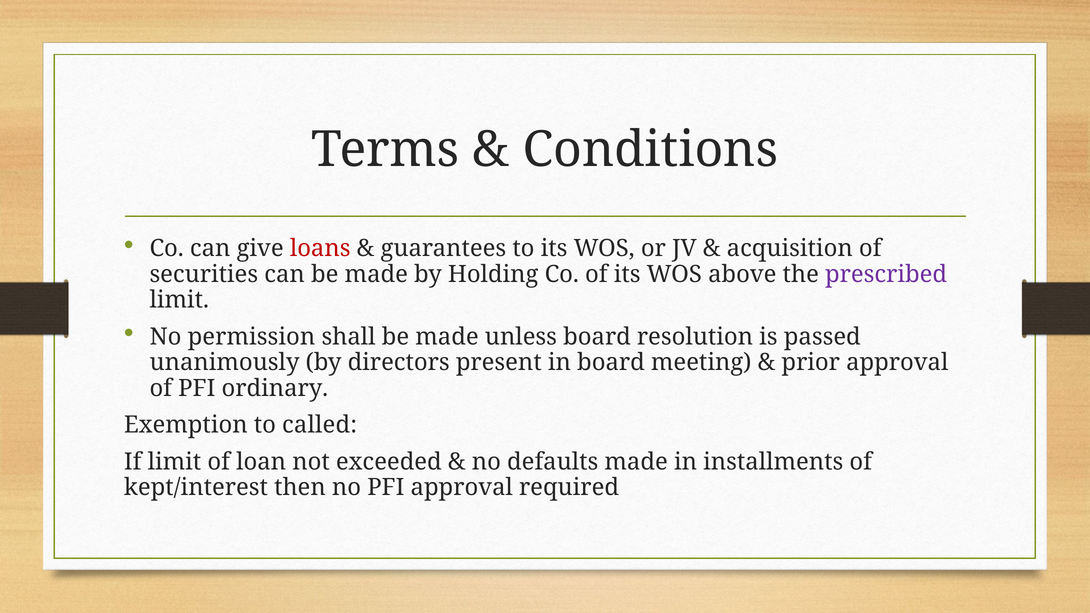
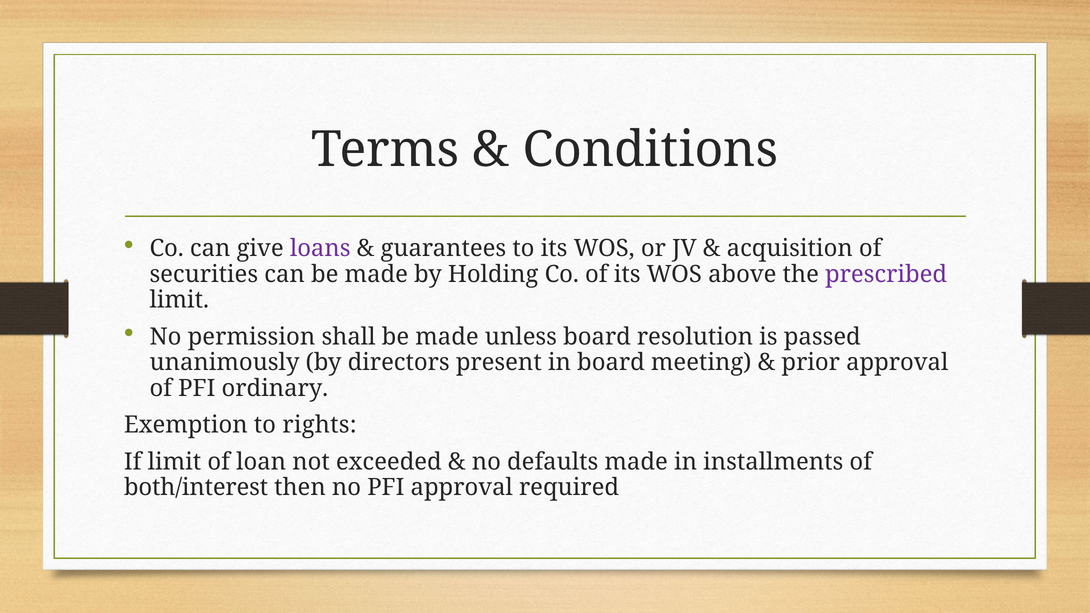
loans colour: red -> purple (320, 249)
called: called -> rights (320, 425)
kept/interest: kept/interest -> both/interest (196, 488)
